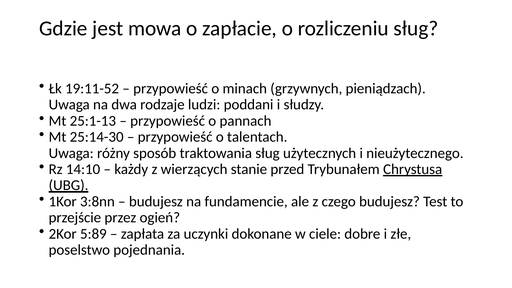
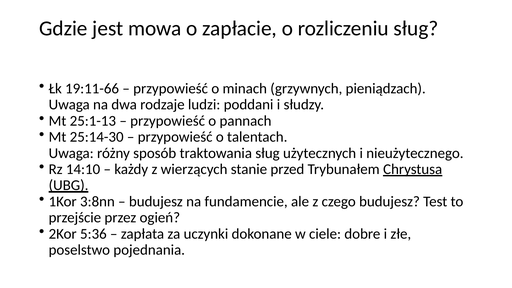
19:11-52: 19:11-52 -> 19:11-66 (92, 89)
5:89: 5:89 -> 5:36 (93, 234)
